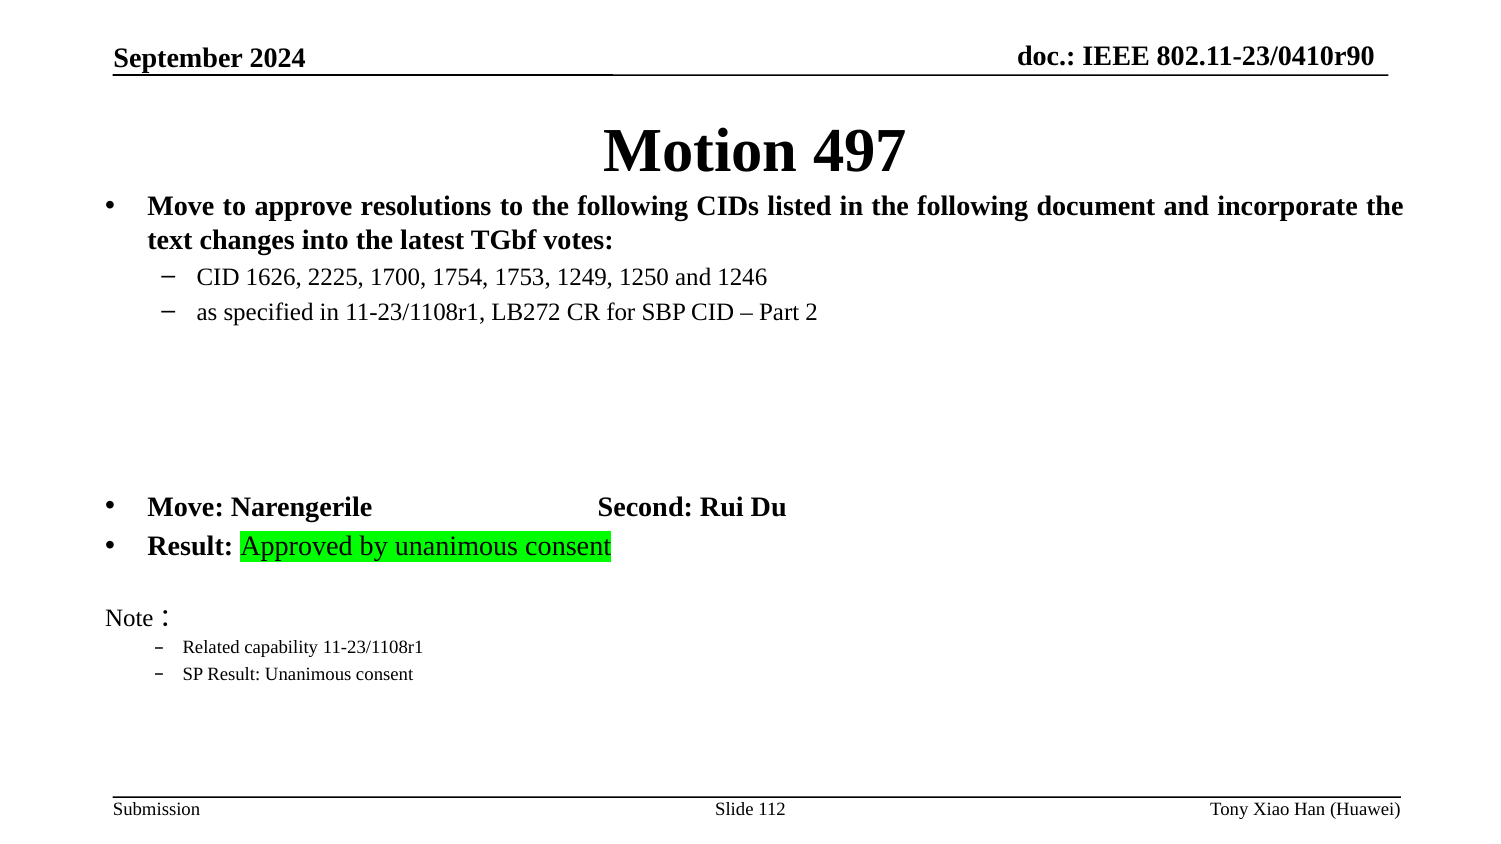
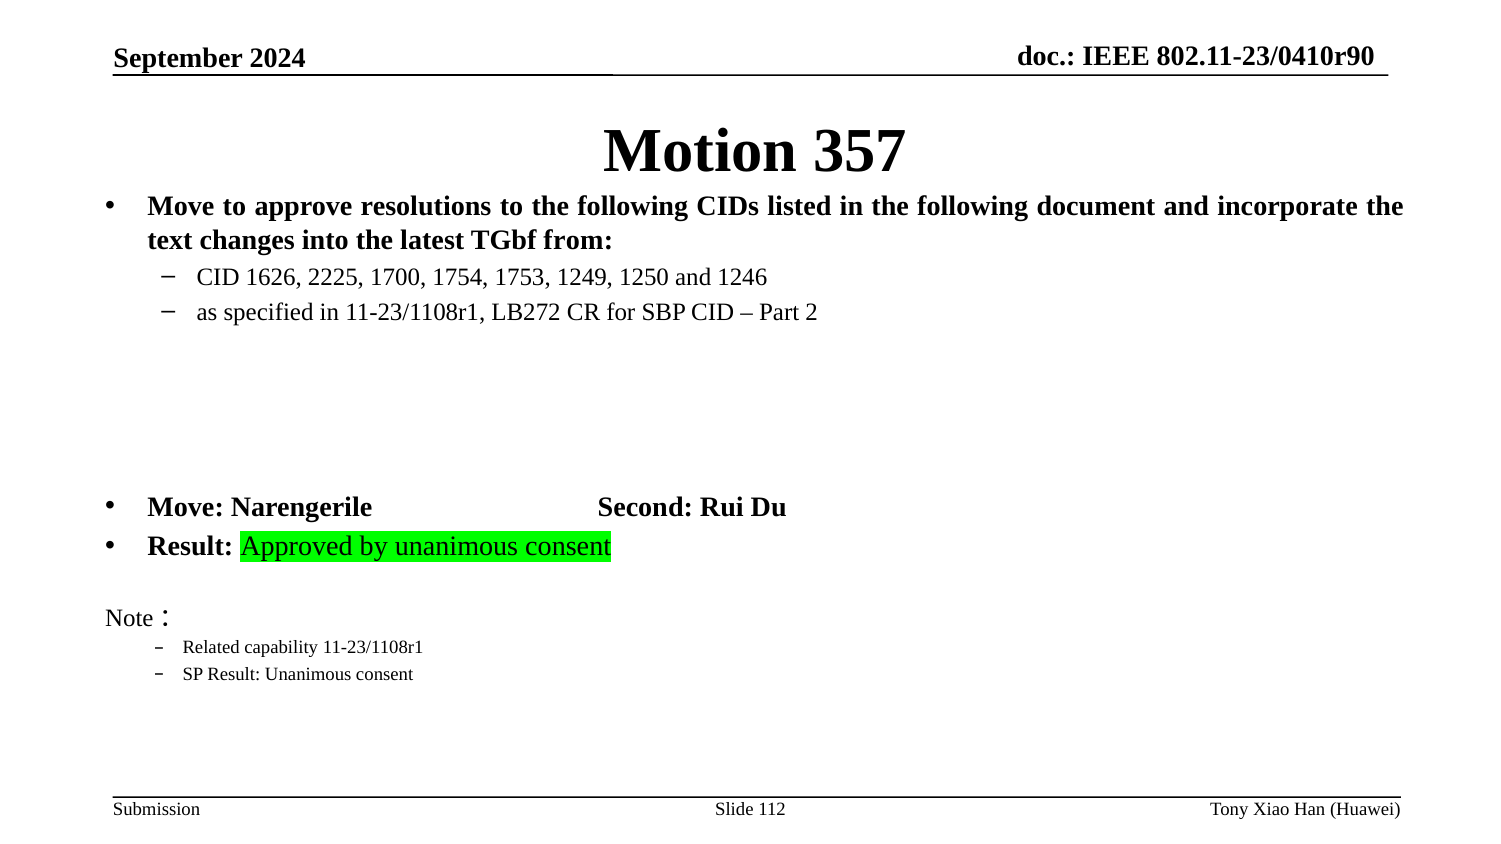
497: 497 -> 357 (860, 151)
votes: votes -> from (578, 240)
